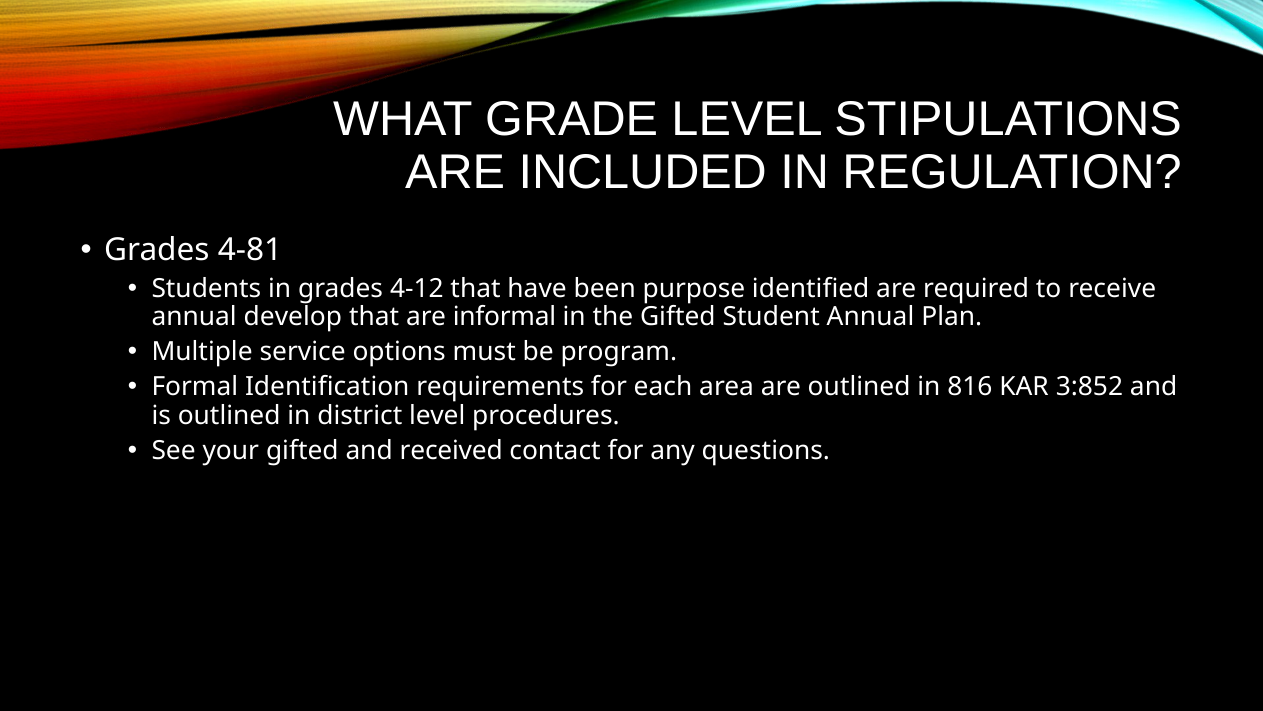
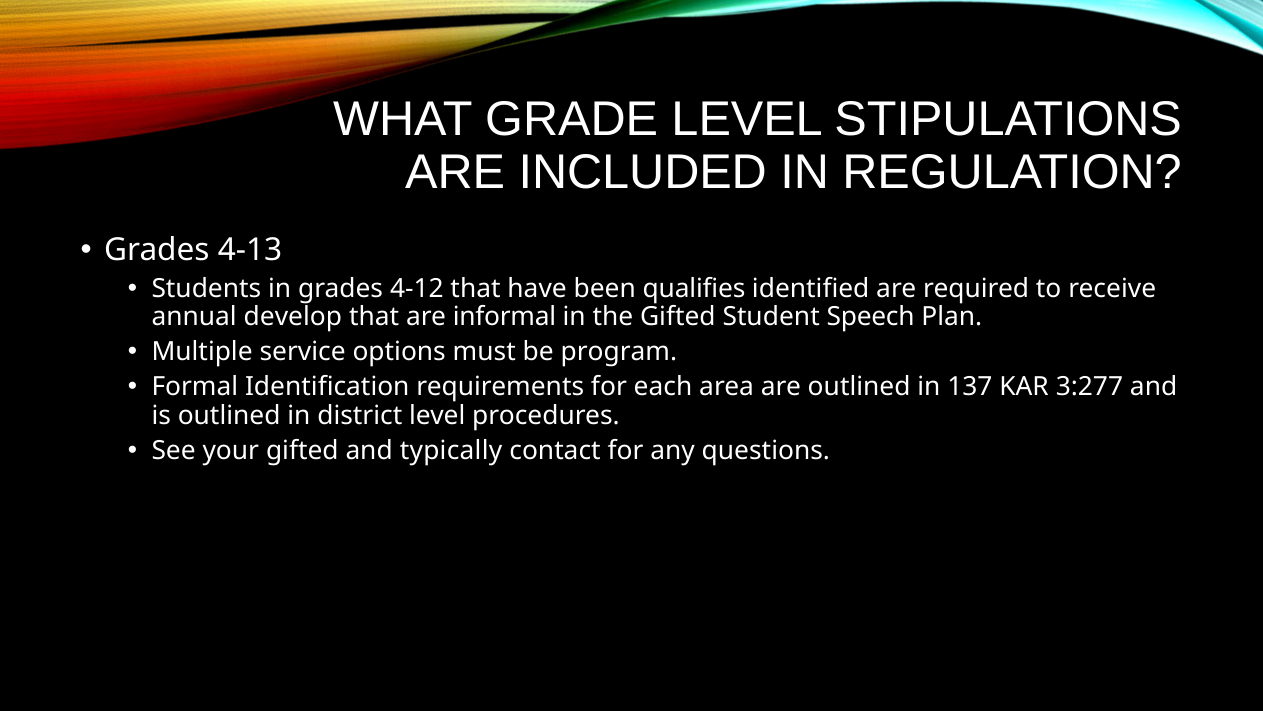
4-81: 4-81 -> 4-13 (250, 250)
purpose: purpose -> qualifies (694, 288)
Student Annual: Annual -> Speech (871, 317)
816: 816 -> 137 (970, 387)
3:852: 3:852 -> 3:277 (1089, 387)
received: received -> typically (451, 450)
